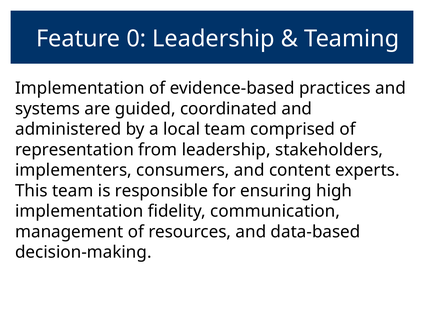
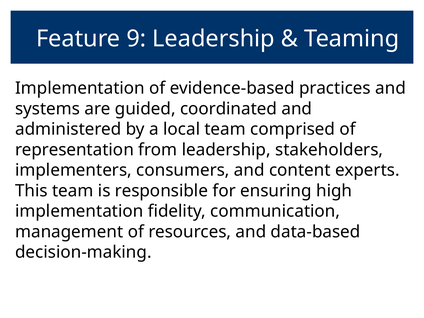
0: 0 -> 9 (136, 39)
